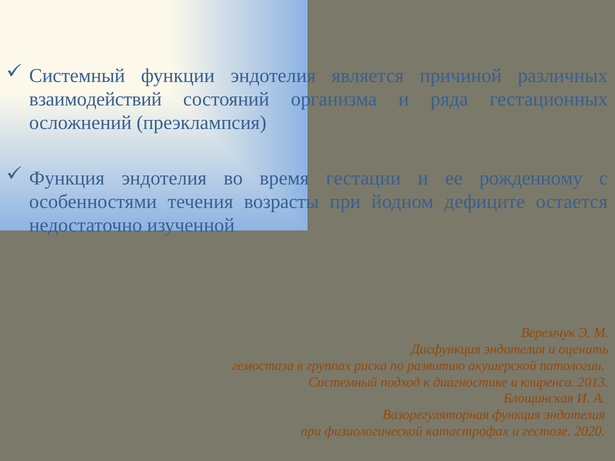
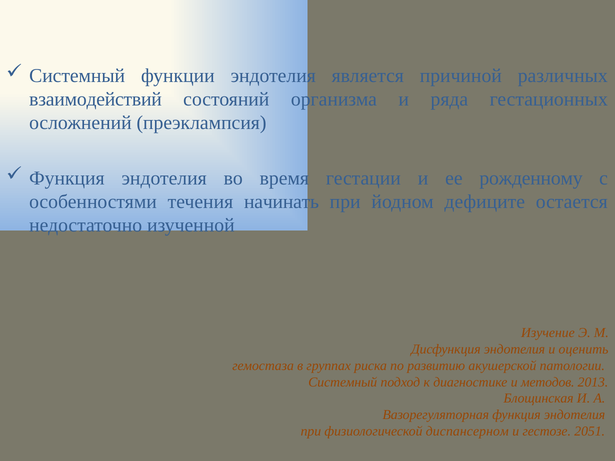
возрасты: возрасты -> начинать (282, 202)
Веремчук: Веремчук -> Изучение (548, 333)
клиренса: клиренса -> методов (548, 382)
катастрофах: катастрофах -> диспансерном (467, 431)
2020: 2020 -> 2051 (590, 431)
